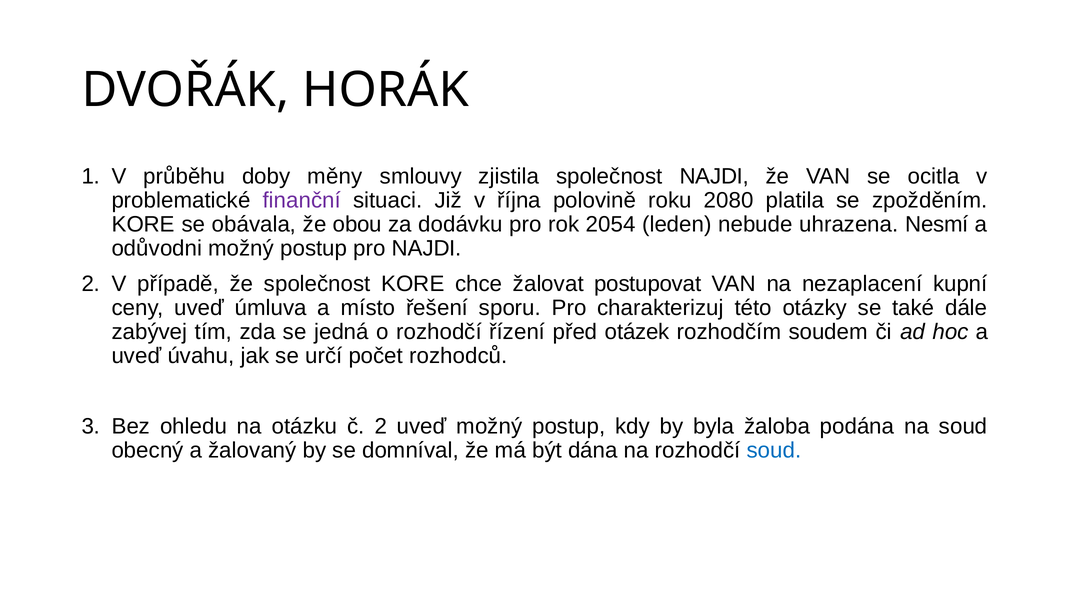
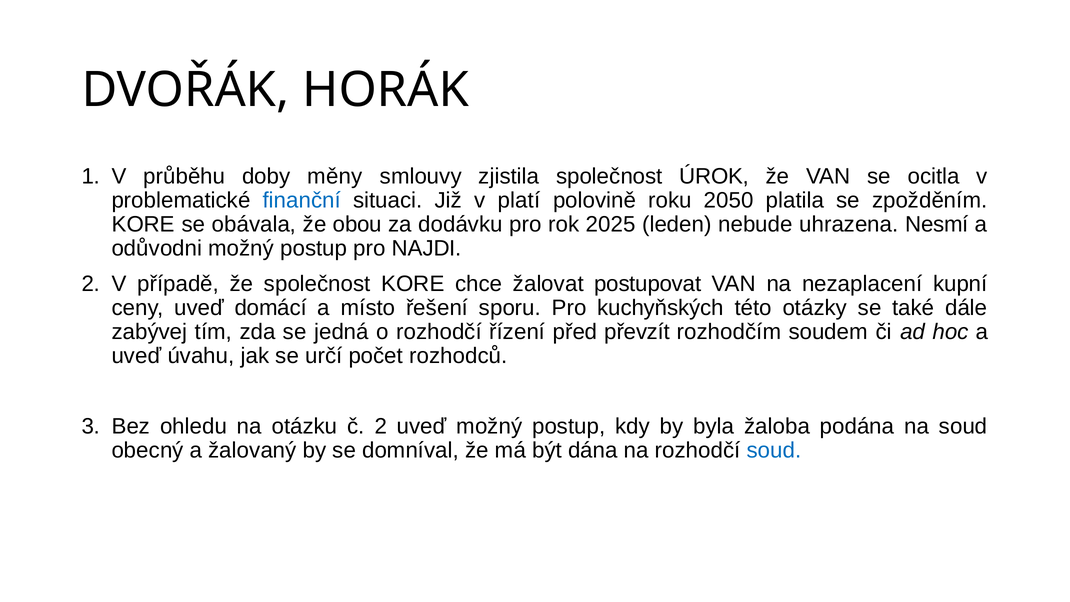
společnost NAJDI: NAJDI -> ÚROK (714, 176)
finanční colour: purple -> blue (302, 200)
října: října -> platí (519, 200)
2080: 2080 -> 2050 (729, 200)
2054: 2054 -> 2025 (611, 224)
úmluva: úmluva -> domácí (271, 308)
charakterizuj: charakterizuj -> kuchyňských (661, 308)
otázek: otázek -> převzít (637, 332)
